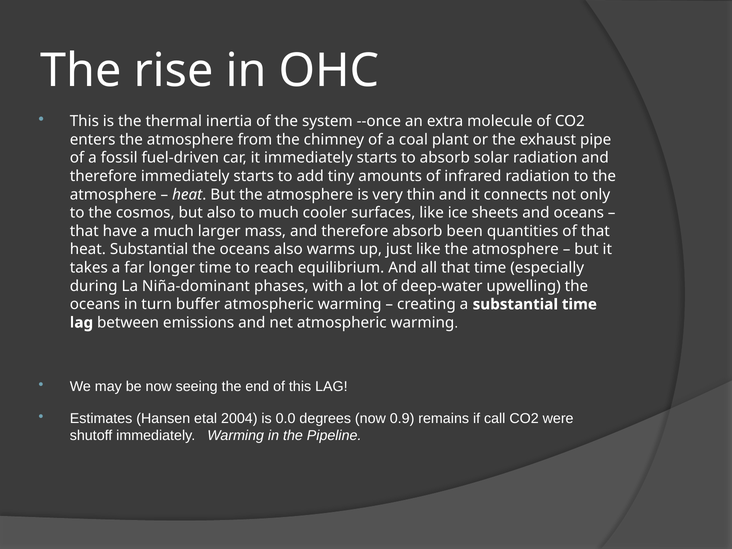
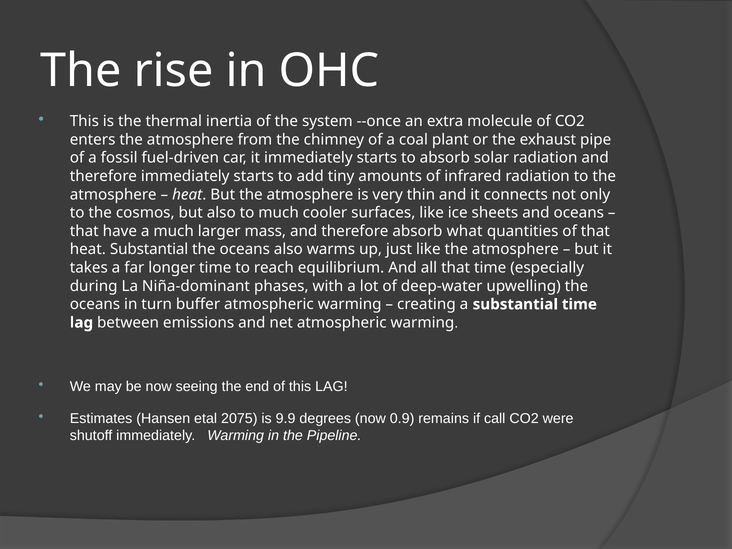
been: been -> what (465, 231)
2004: 2004 -> 2075 (239, 418)
0.0: 0.0 -> 9.9 (286, 418)
